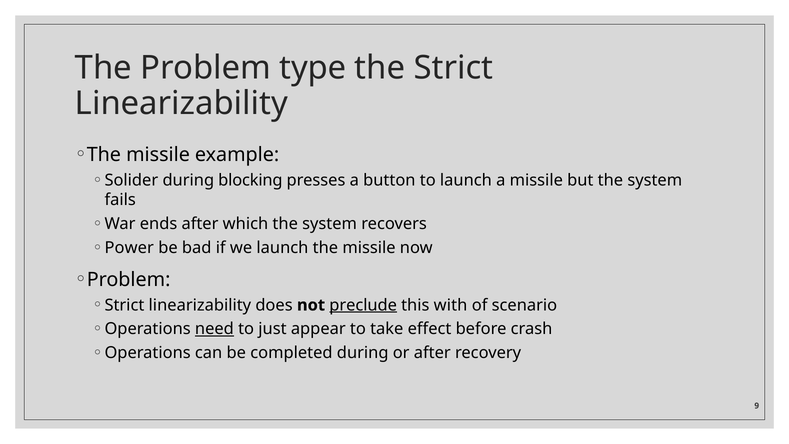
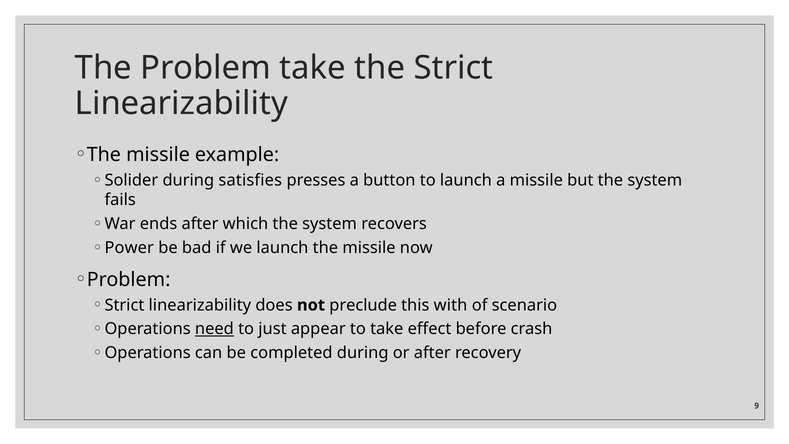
Problem type: type -> take (313, 68)
blocking: blocking -> satisfies (250, 180)
preclude underline: present -> none (363, 305)
